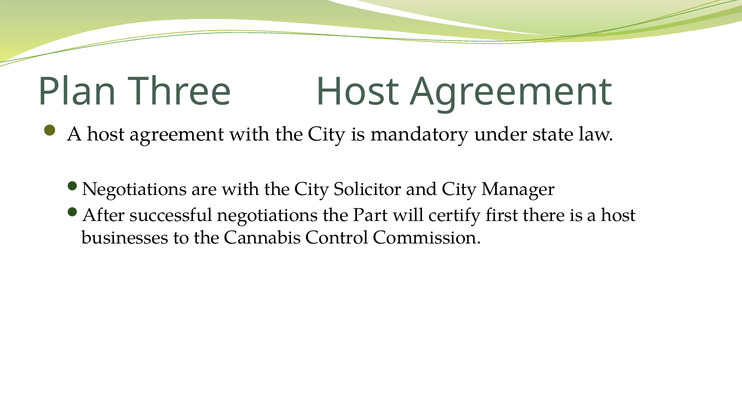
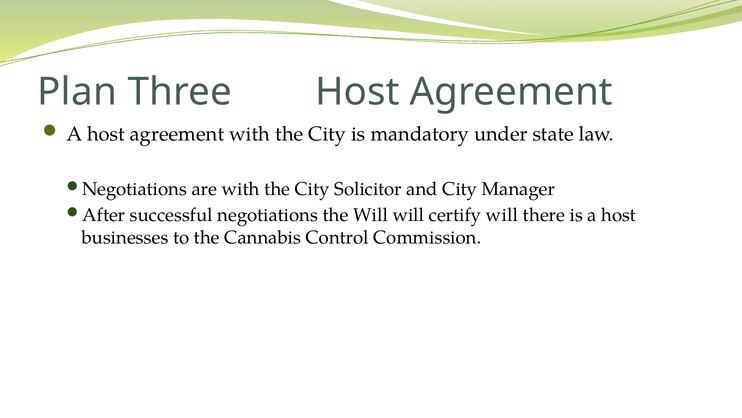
the Part: Part -> Will (371, 215)
certify first: first -> will (502, 215)
